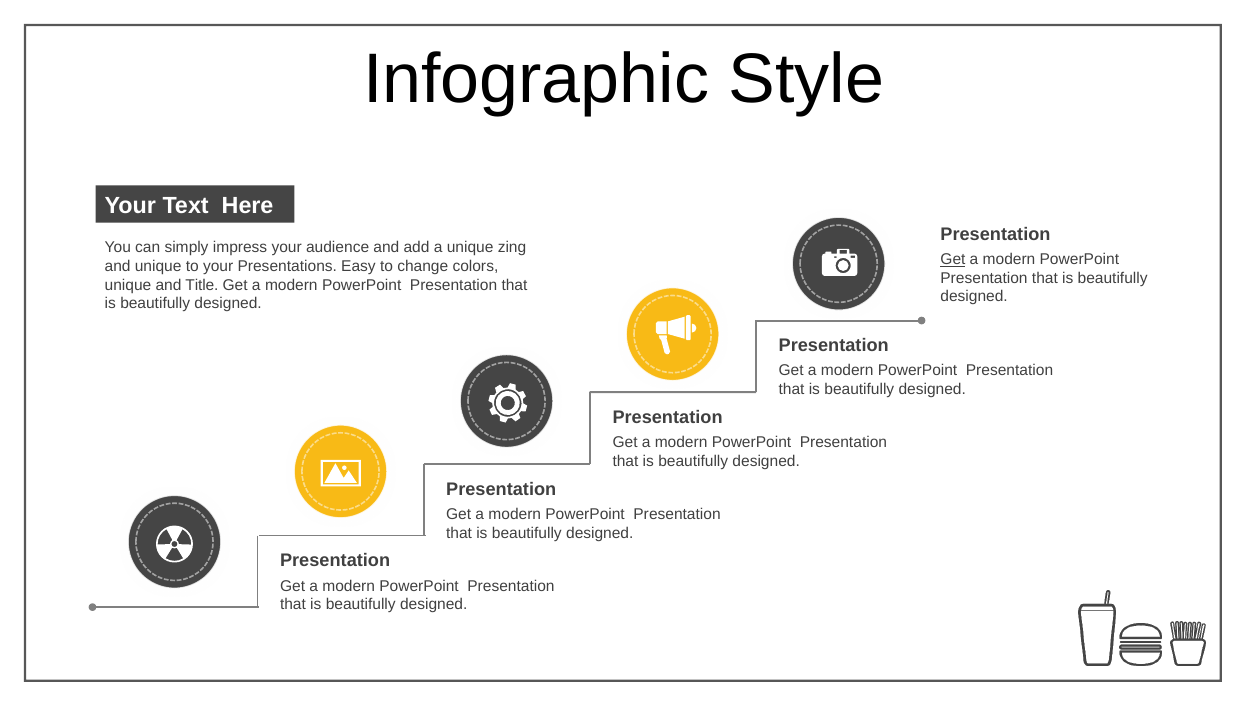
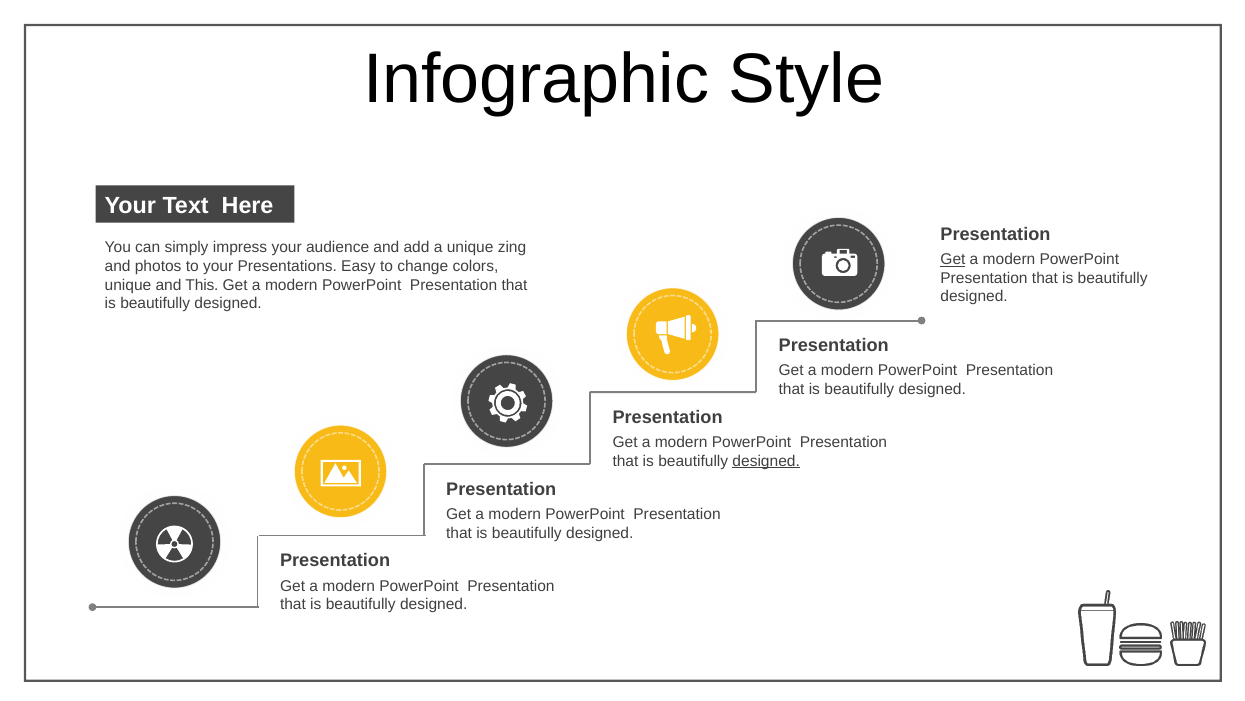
and unique: unique -> photos (158, 266)
Title: Title -> This (202, 285)
designed underline: none -> present (766, 461)
